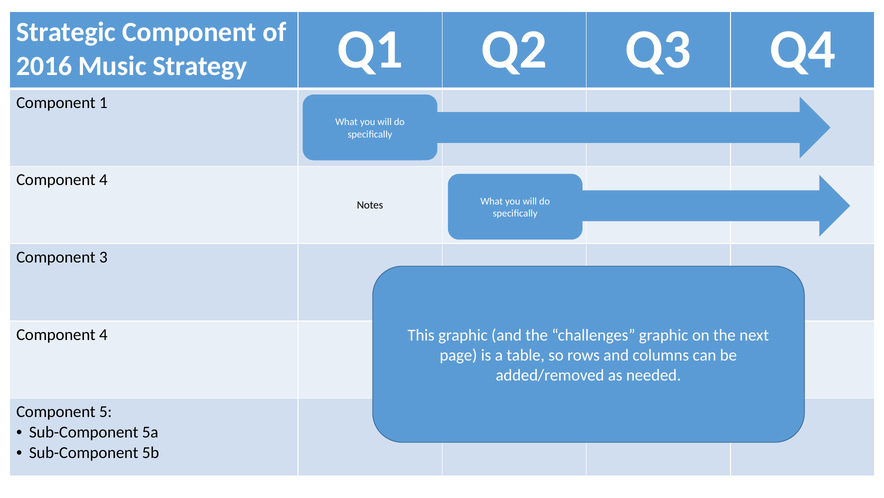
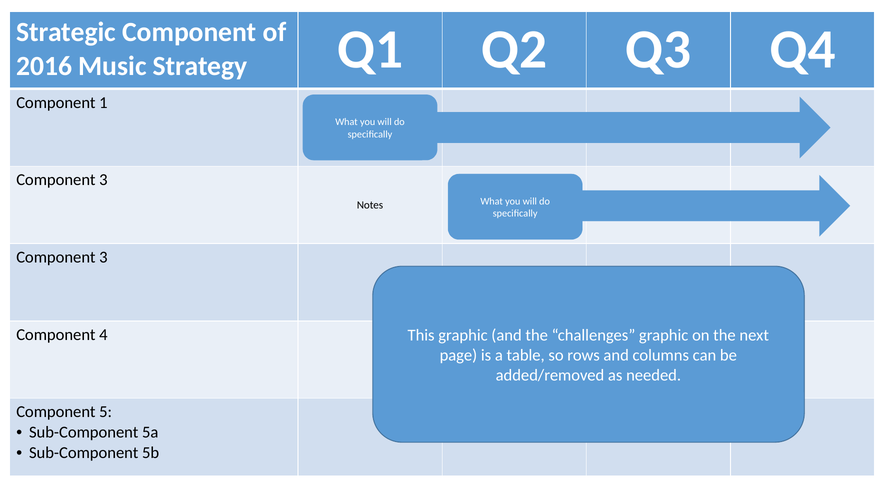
4: 4 -> 3 (103, 180)
